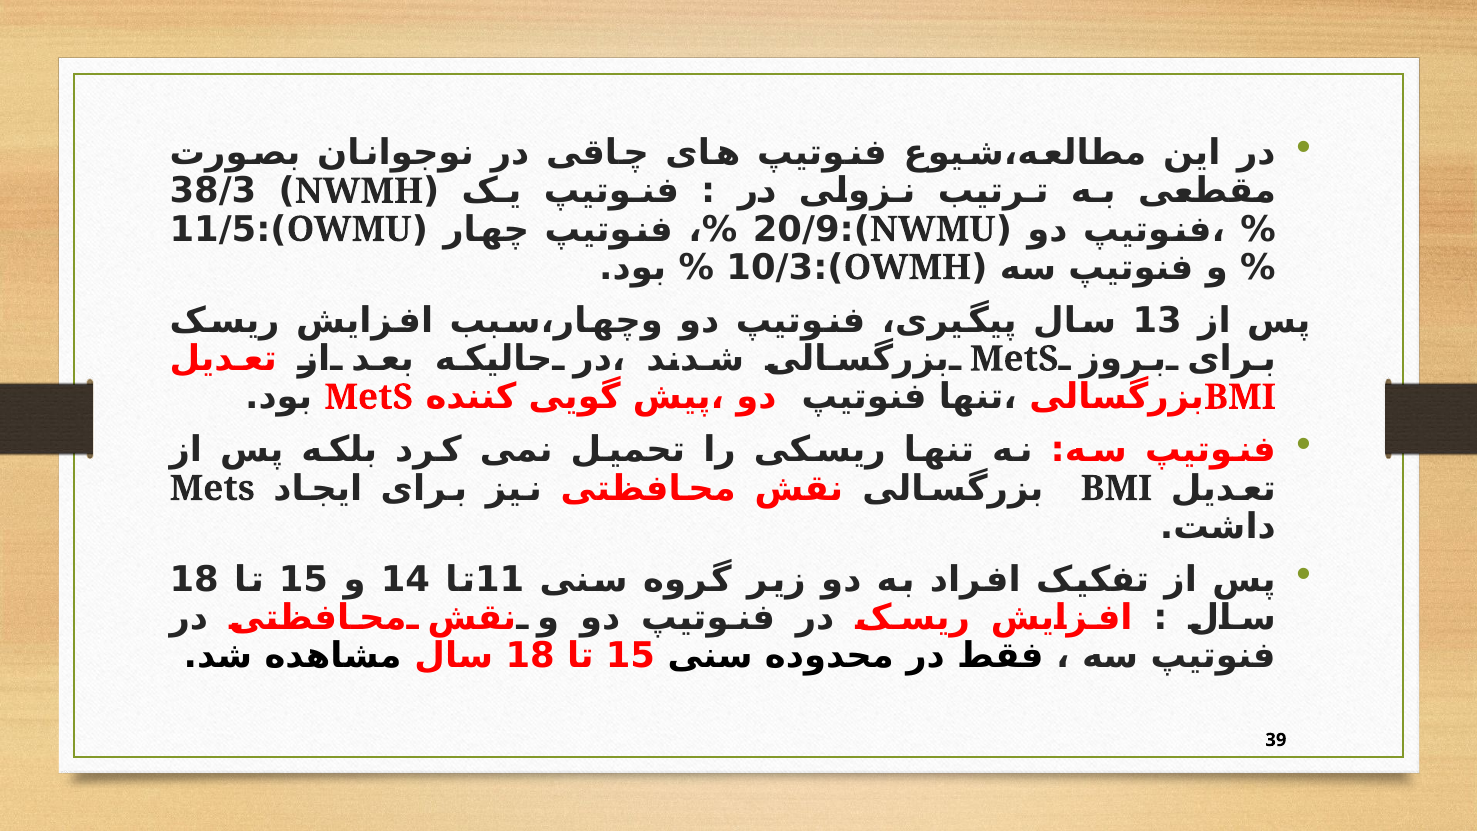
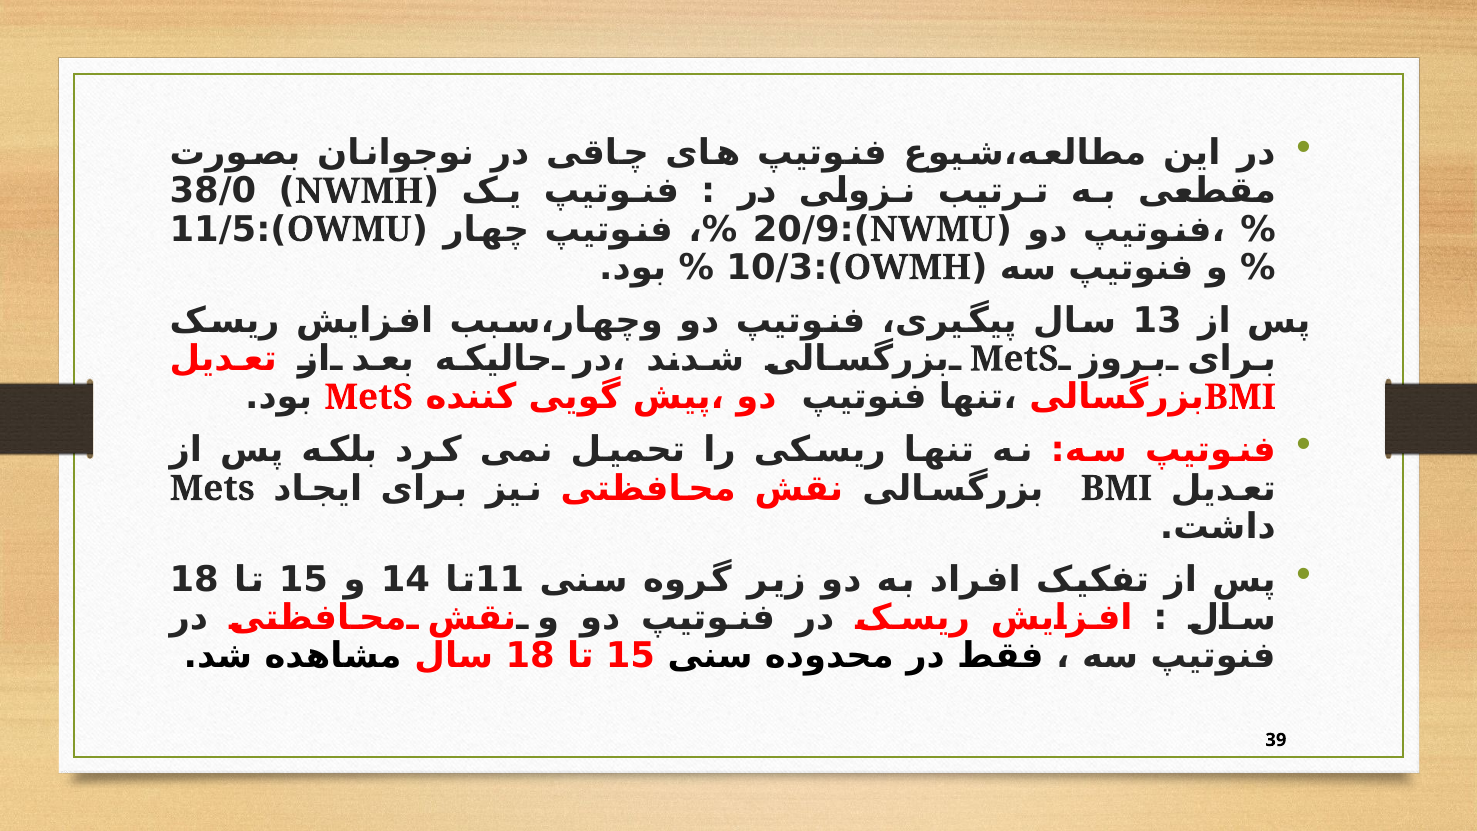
38/3: 38/3 -> 38/0 (213, 191)
